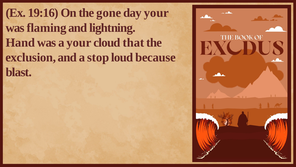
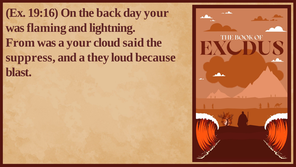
gone: gone -> back (109, 13)
Hand: Hand -> From (20, 42)
that: that -> said (133, 42)
exclusion: exclusion -> suppress (31, 57)
stop: stop -> they (98, 57)
